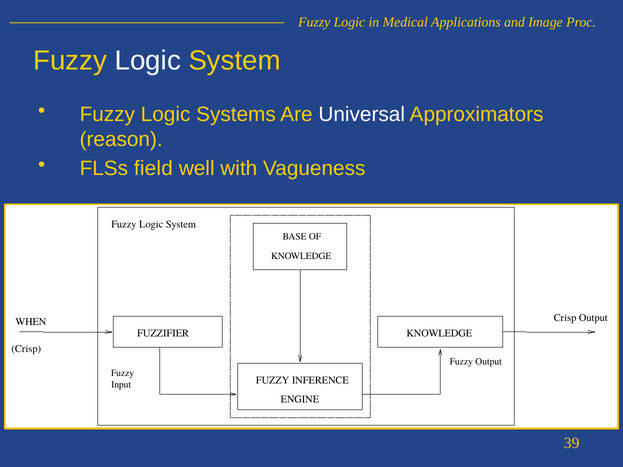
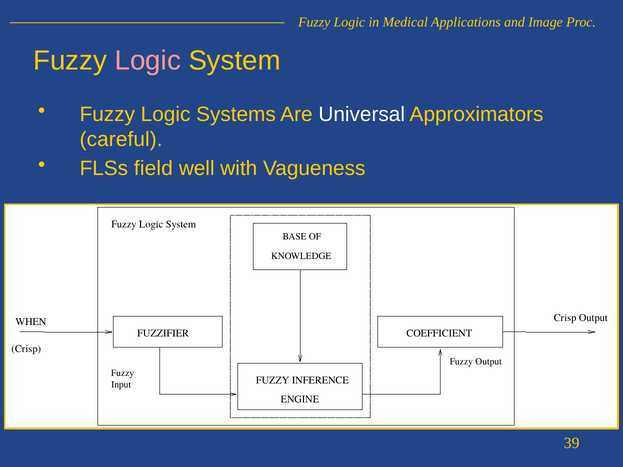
Logic colour: white -> pink (148, 61)
reason: reason -> careful (121, 139)
FUZZIFIER KNOWLEDGE: KNOWLEDGE -> COEFFICIENT (439, 334)
